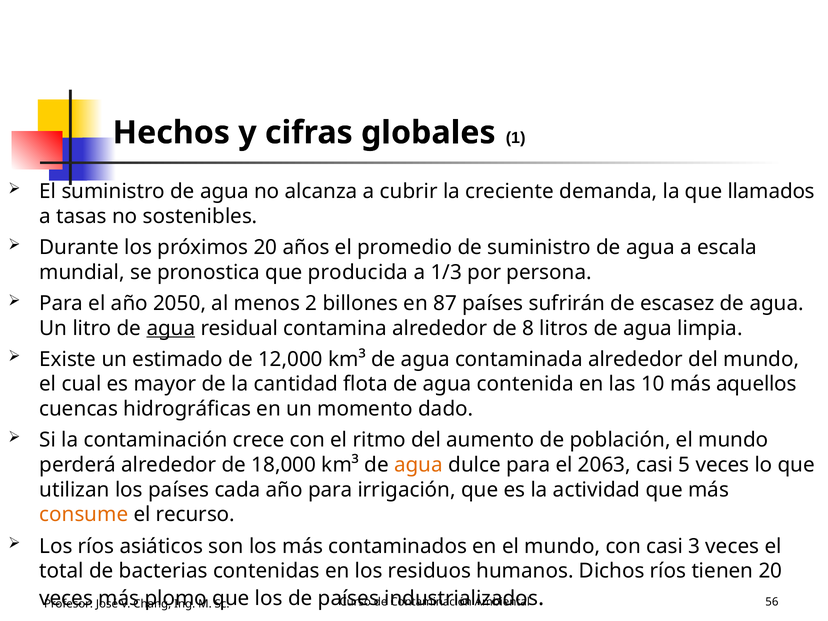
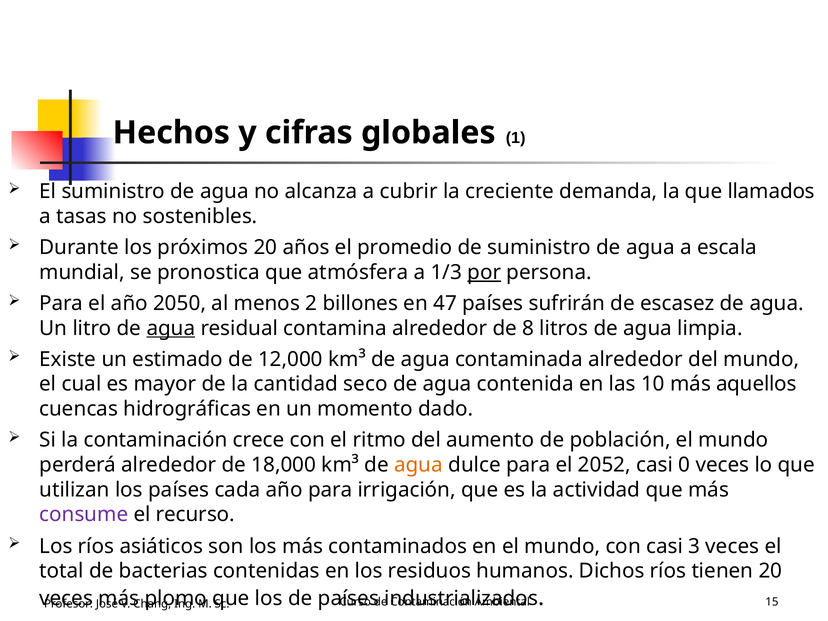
producida: producida -> atmósfera (358, 272)
por underline: none -> present (484, 272)
87: 87 -> 47 (445, 303)
flota: flota -> seco (365, 384)
2063: 2063 -> 2052 (604, 465)
5: 5 -> 0 (684, 465)
consume colour: orange -> purple (84, 515)
56: 56 -> 15 (772, 602)
